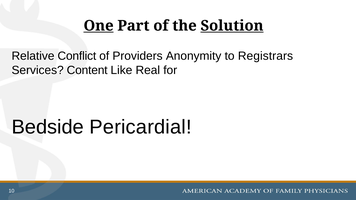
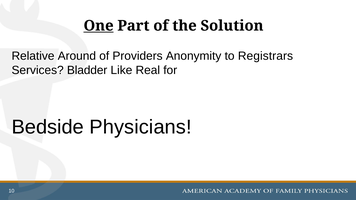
Solution underline: present -> none (232, 26)
Conflict: Conflict -> Around (77, 56)
Content: Content -> Bladder (87, 70)
Pericardial: Pericardial -> Physicians (141, 127)
